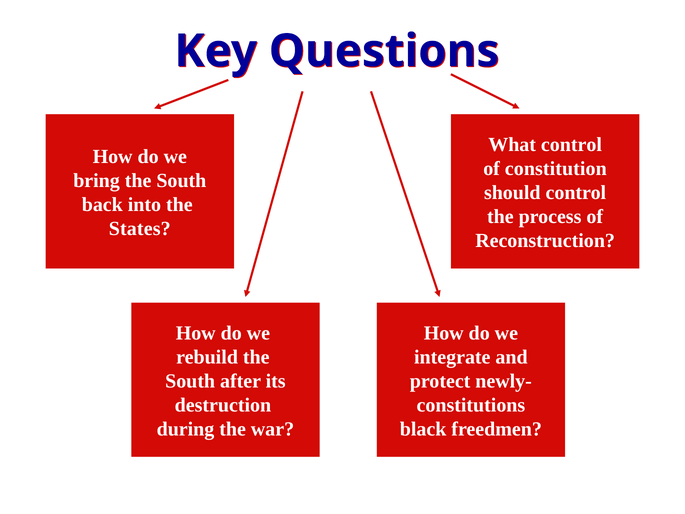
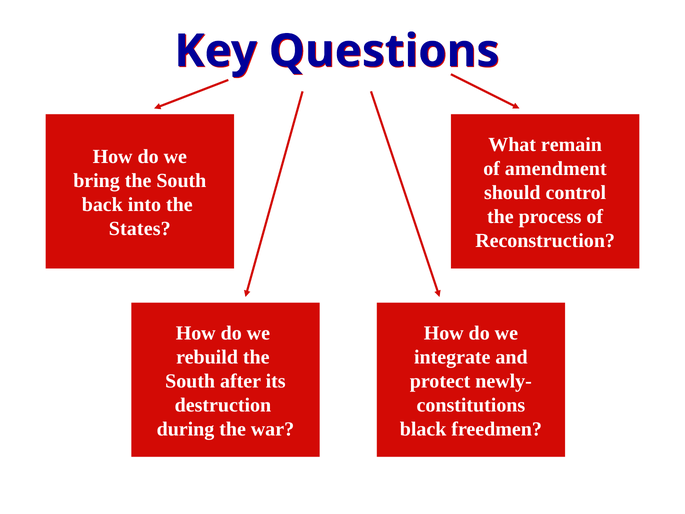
What control: control -> remain (571, 145)
constitution: constitution -> amendment (556, 169)
